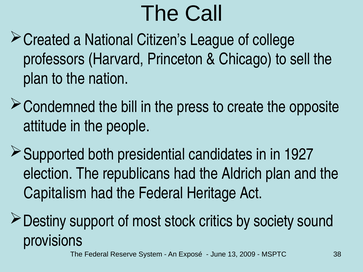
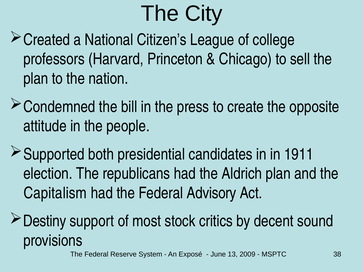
Call: Call -> City (204, 14)
1927: 1927 -> 1911 (299, 154)
Heritage: Heritage -> Advisory (212, 193)
society: society -> decent (274, 221)
